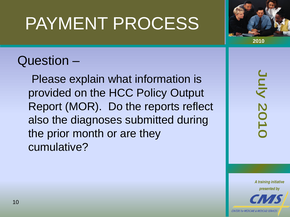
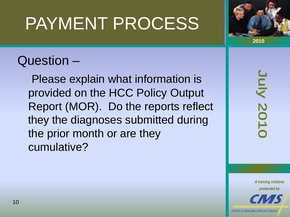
also: also -> they (39, 120)
